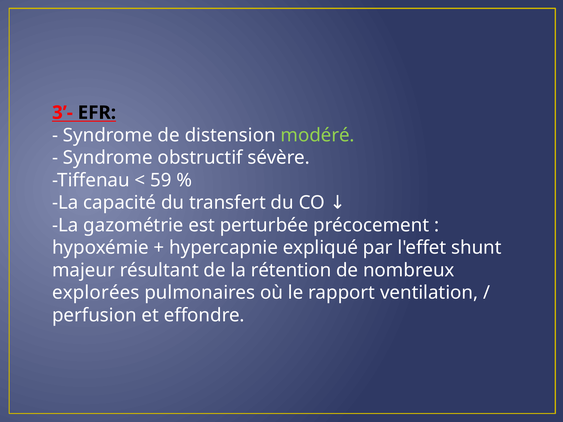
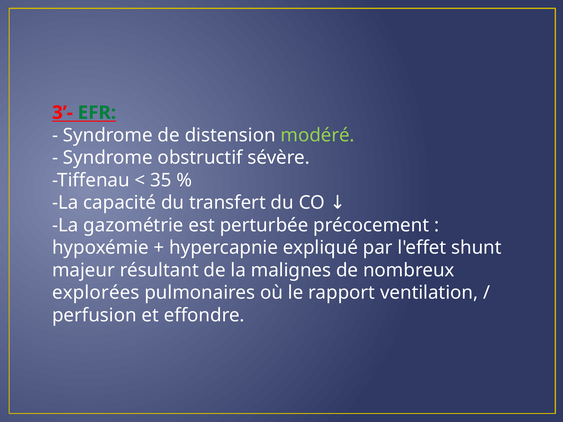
EFR colour: black -> green (97, 113)
59: 59 -> 35 (161, 180)
rétention: rétention -> malignes (291, 270)
